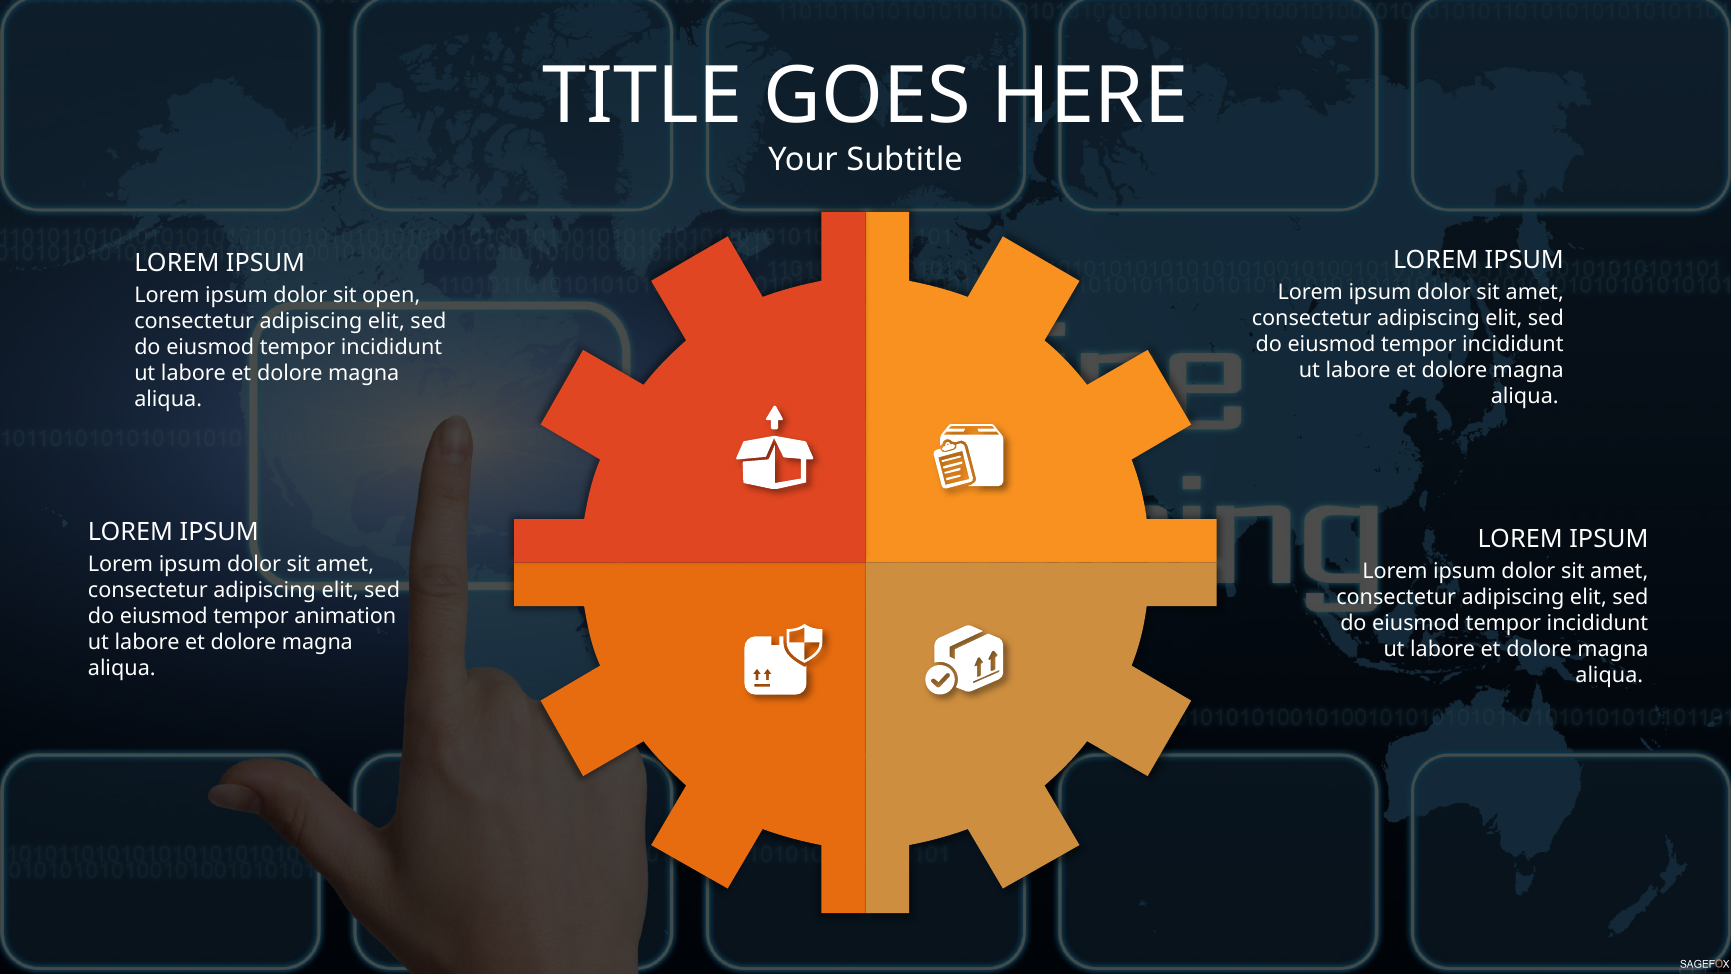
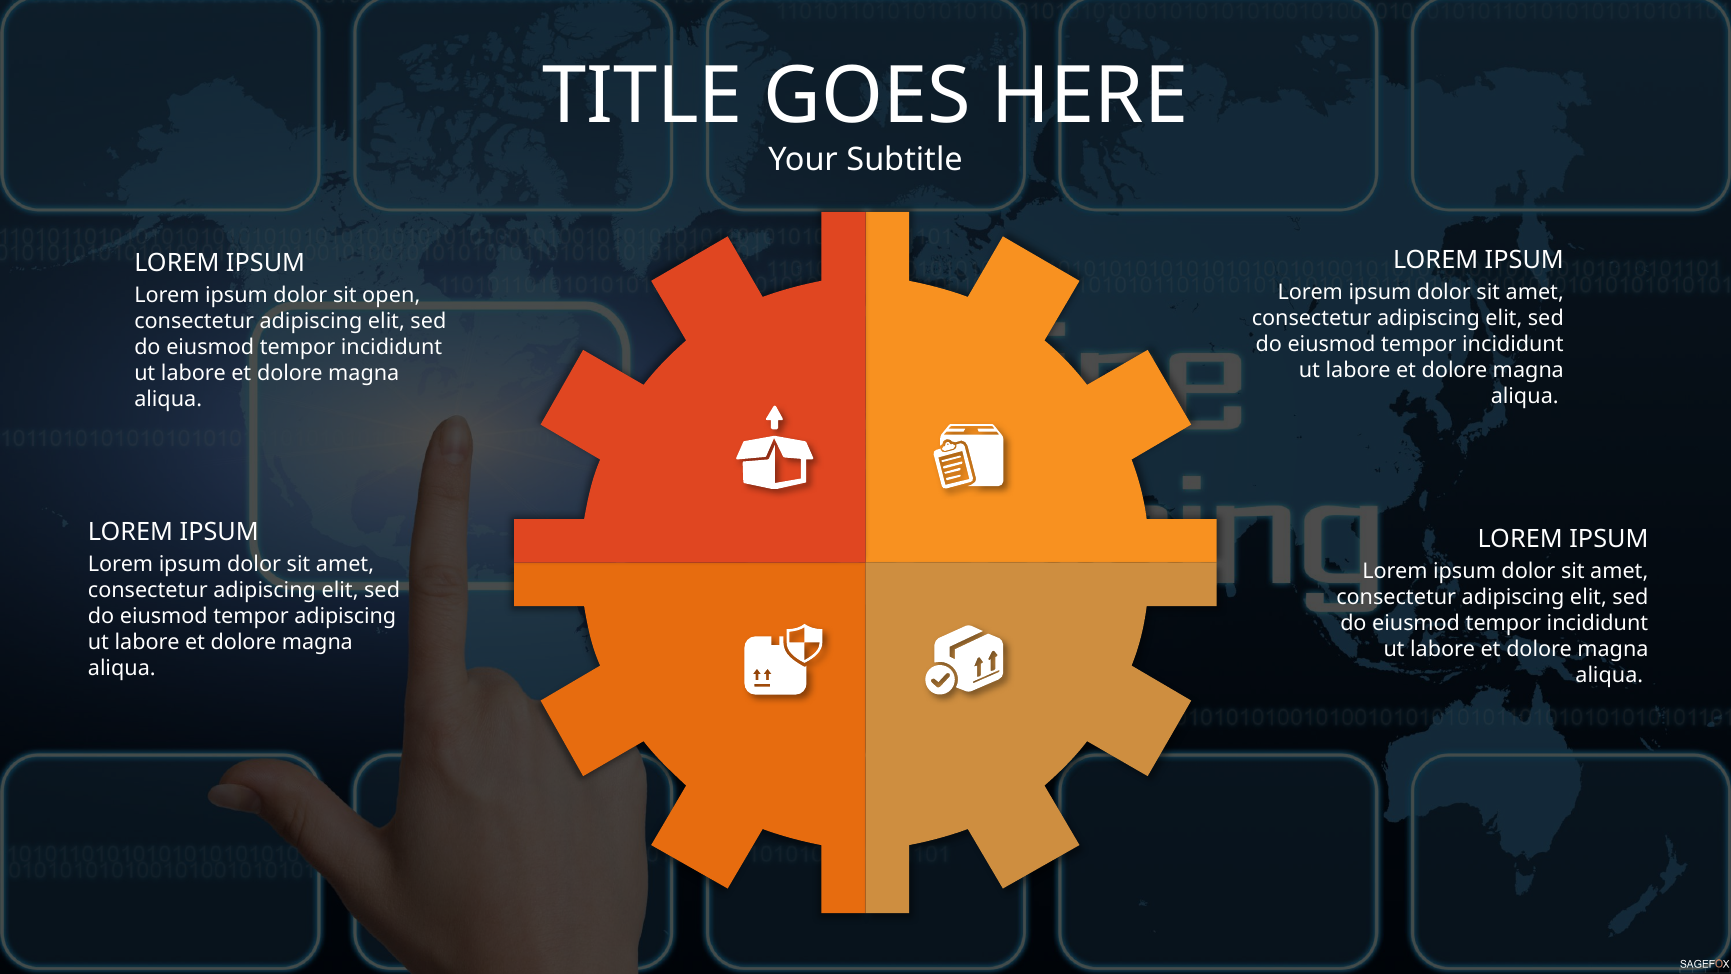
tempor animation: animation -> adipiscing (345, 616)
